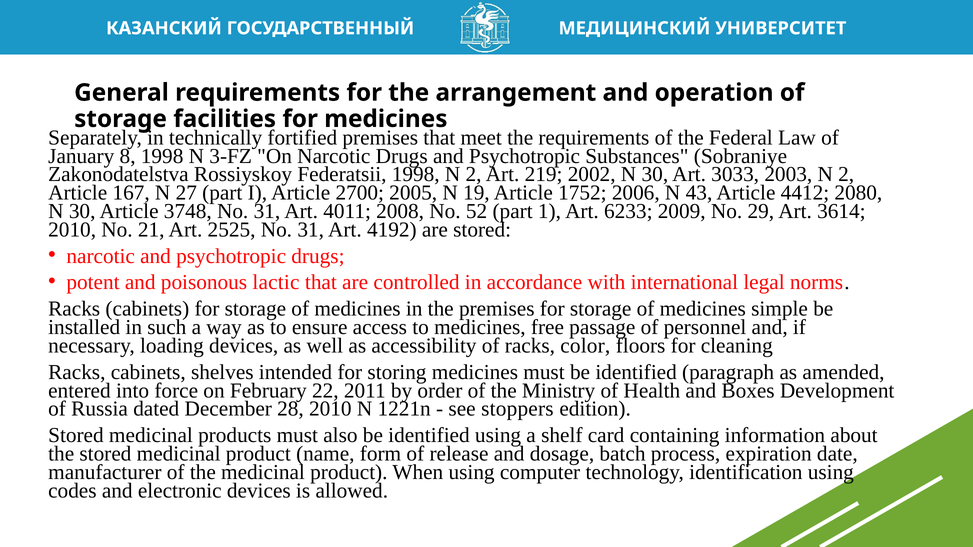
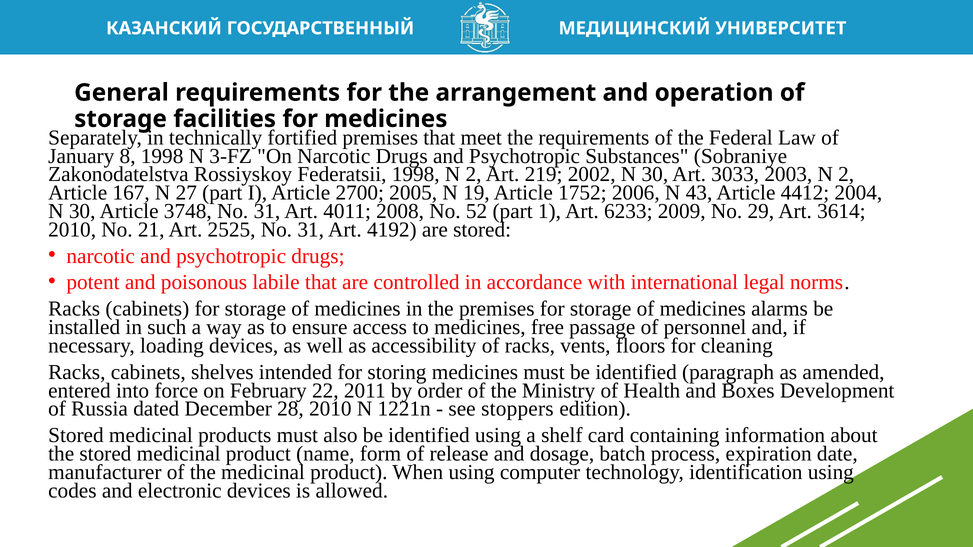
2080: 2080 -> 2004 (858, 193)
lactic: lactic -> labile (276, 283)
simple: simple -> alarms (780, 309)
color: color -> vents (585, 346)
